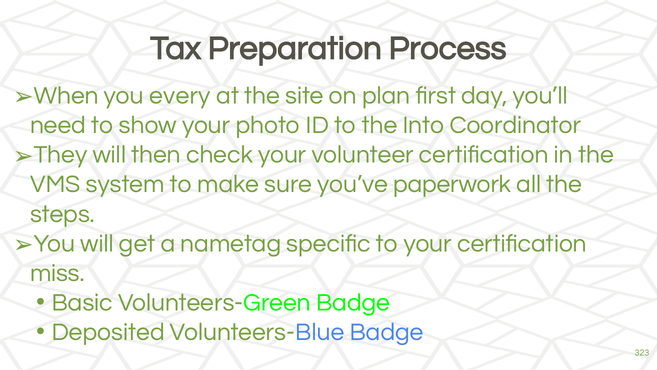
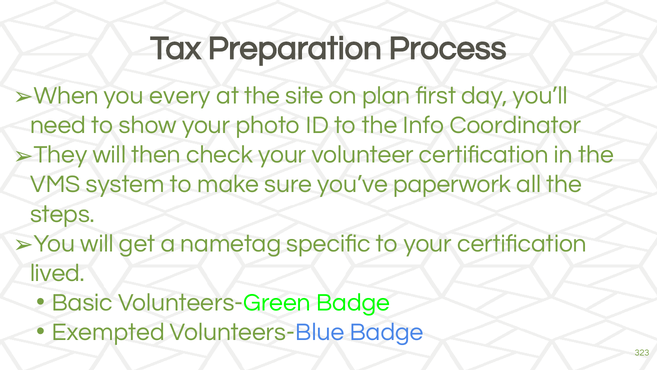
Into: Into -> Info (423, 125)
miss: miss -> lived (57, 273)
Deposited: Deposited -> Exempted (108, 332)
